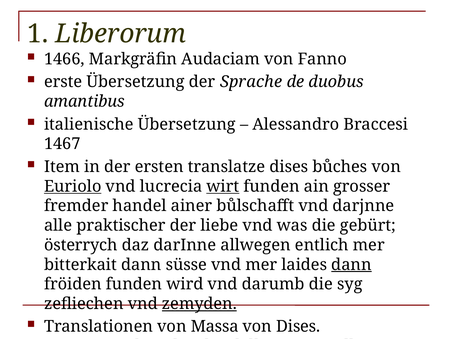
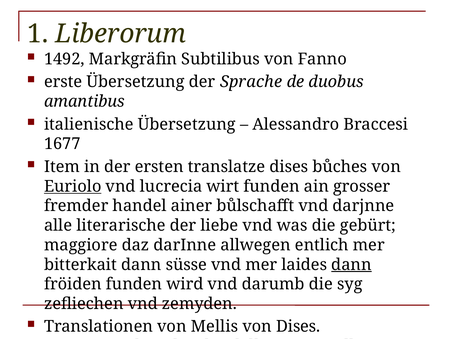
1466: 1466 -> 1492 (64, 59)
Audaciam: Audaciam -> Subtilibus (220, 59)
1467: 1467 -> 1677 (62, 144)
wirt underline: present -> none (223, 186)
praktischer: praktischer -> literarische (121, 225)
österrych: österrych -> maggiore (81, 245)
zemyden underline: present -> none (199, 304)
Massa: Massa -> Mellis (215, 327)
